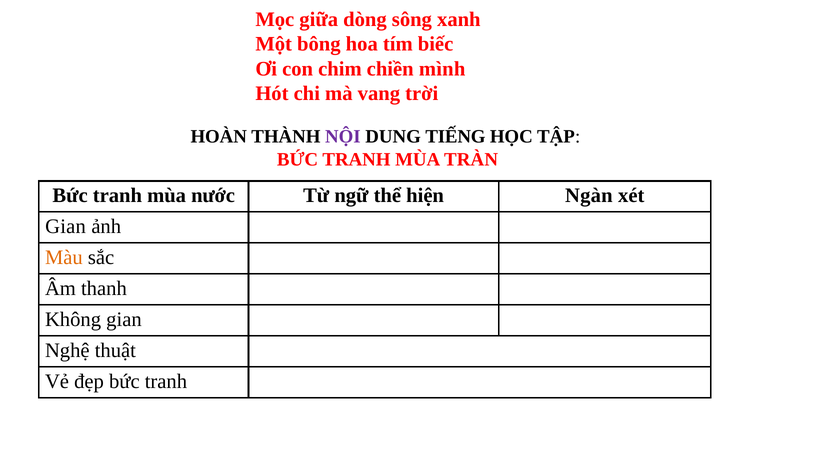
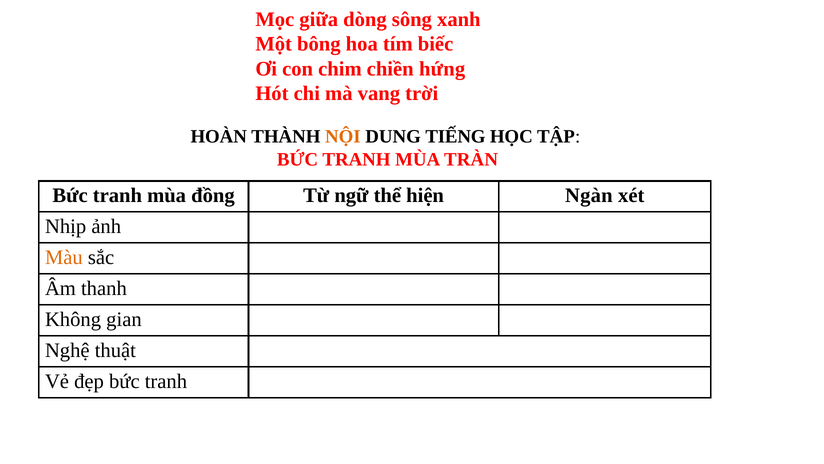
mình: mình -> hứng (442, 69)
NỘI colour: purple -> orange (343, 136)
nước: nước -> đồng (213, 195)
Gian: Gian -> Nhịp (66, 226)
